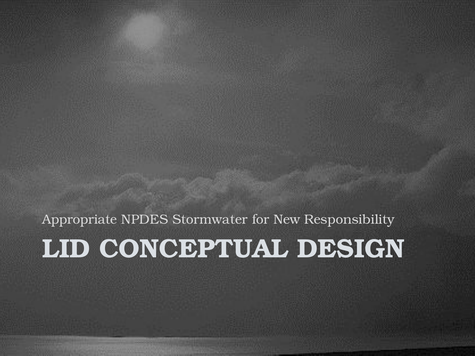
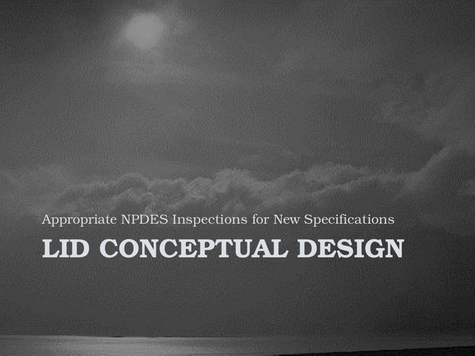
Stormwater: Stormwater -> Inspections (210, 220)
Responsibility: Responsibility -> Specifications (349, 220)
